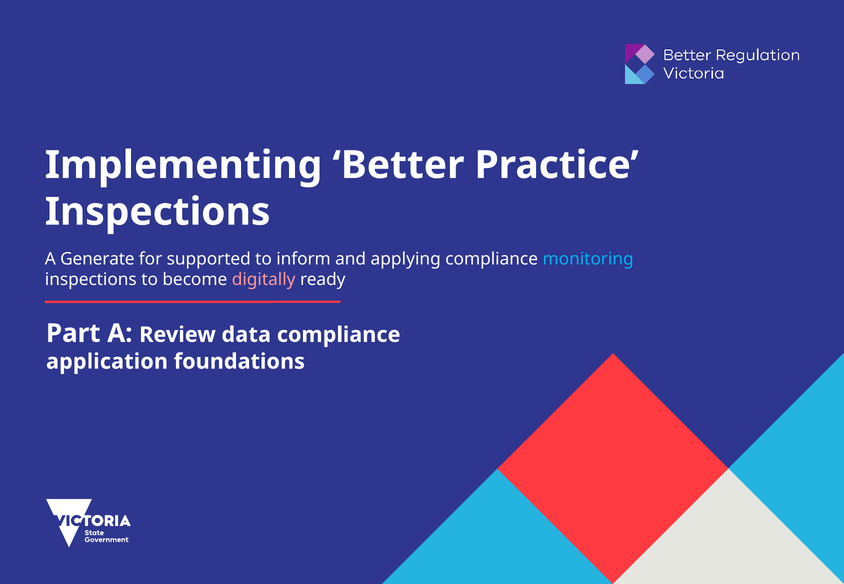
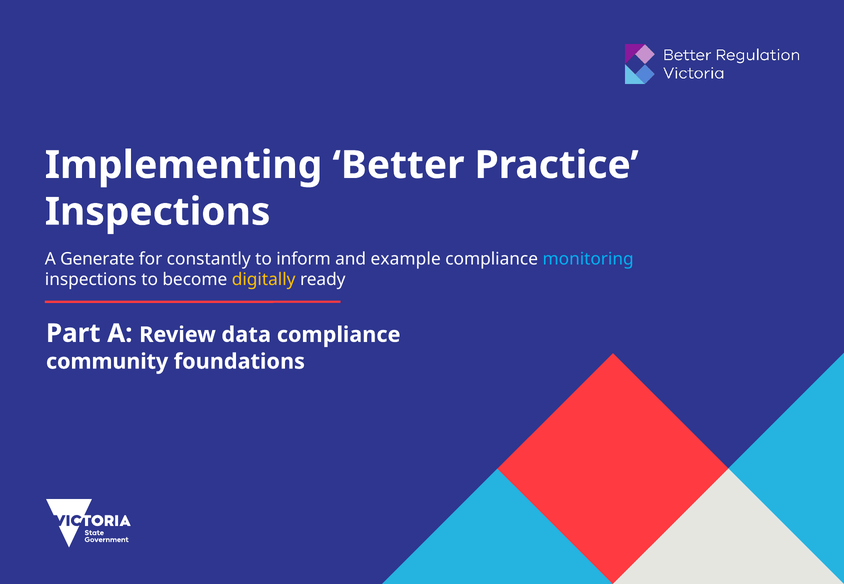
supported: supported -> constantly (209, 259)
applying: applying -> example (406, 259)
digitally colour: pink -> yellow (264, 280)
application: application -> community (107, 362)
